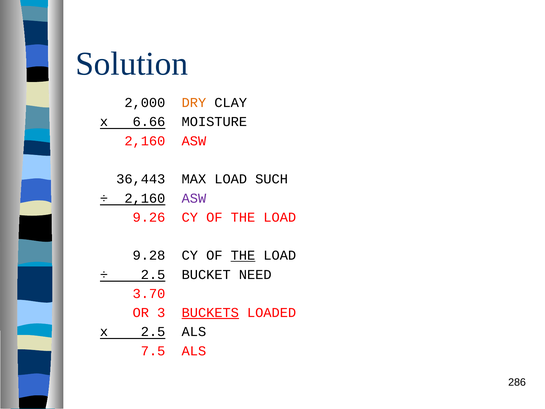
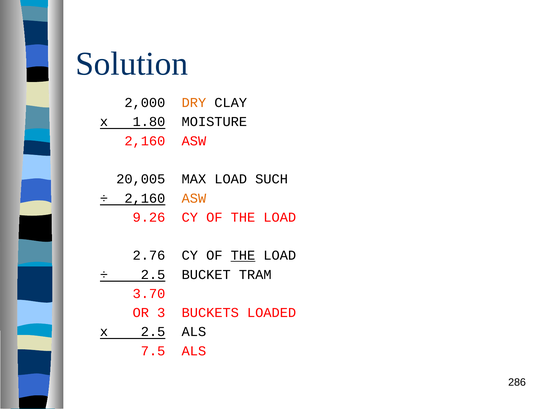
6.66: 6.66 -> 1.80 (149, 122)
36,443: 36,443 -> 20,005 (141, 179)
ASW colour: purple -> orange (194, 198)
9.28: 9.28 -> 2.76 (149, 255)
NEED: NEED -> TRAM (255, 274)
BUCKETS underline: present -> none (210, 313)
